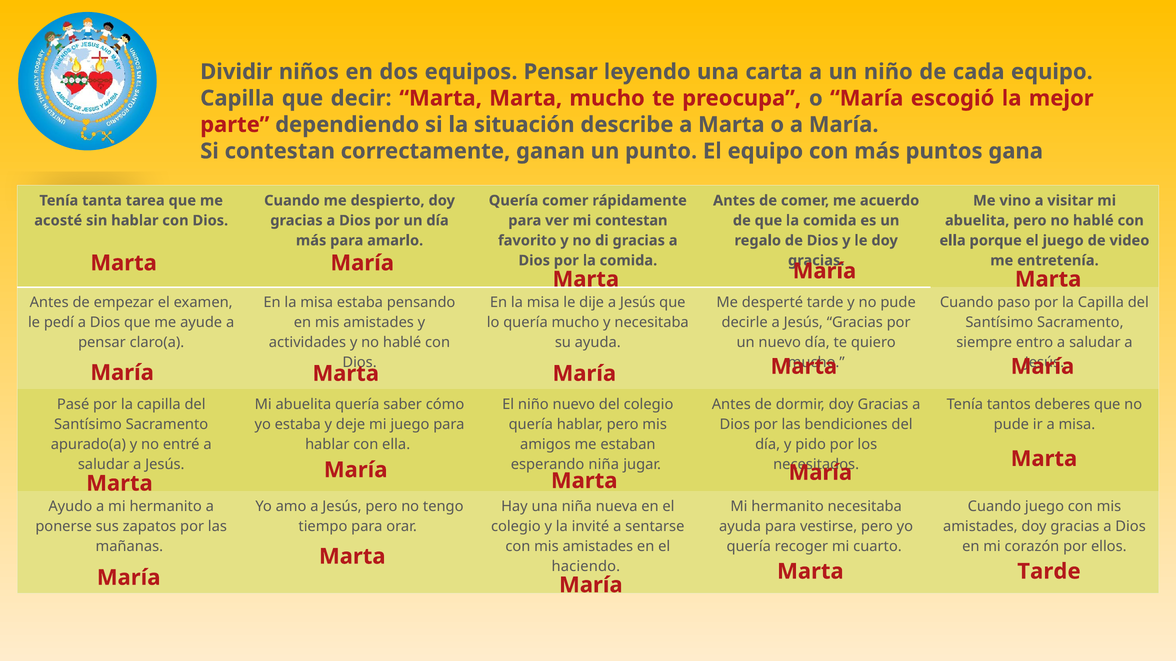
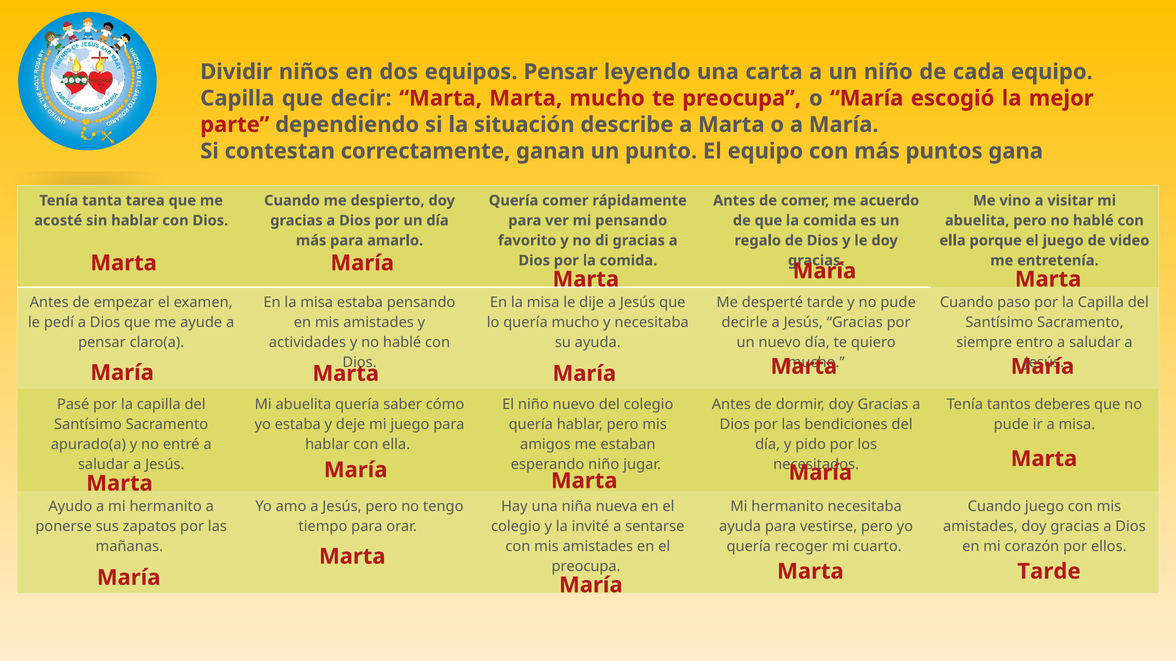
mi contestan: contestan -> pensando (631, 221)
esperando niña: niña -> niño (604, 465)
haciendo: haciendo -> preocupa (586, 567)
